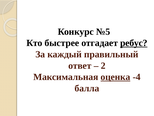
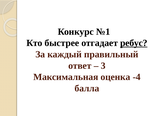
№5: №5 -> №1 (103, 32)
2: 2 -> 3 (103, 65)
оценка underline: present -> none (115, 77)
